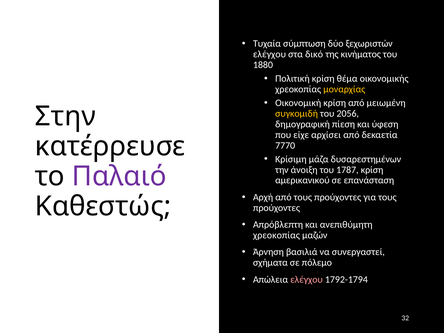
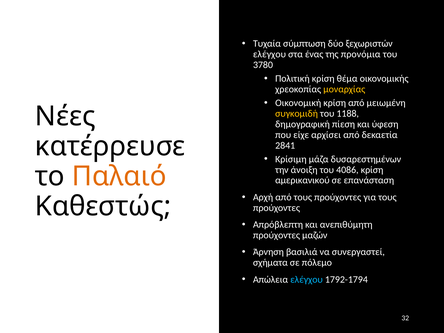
δικό: δικό -> ένας (314, 54)
κινήματος: κινήματος -> προνόμια (361, 54)
1880: 1880 -> 3780 (263, 65)
Στην: Στην -> Νέες (65, 116)
2056: 2056 -> 1188 (348, 114)
7770: 7770 -> 2841 (285, 145)
1787: 1787 -> 4086 (347, 170)
Παλαιό colour: purple -> orange (119, 176)
χρεοκοπίας: χρεοκοπίας -> προύχοντες (277, 235)
ελέγχου colour: pink -> light blue (307, 279)
